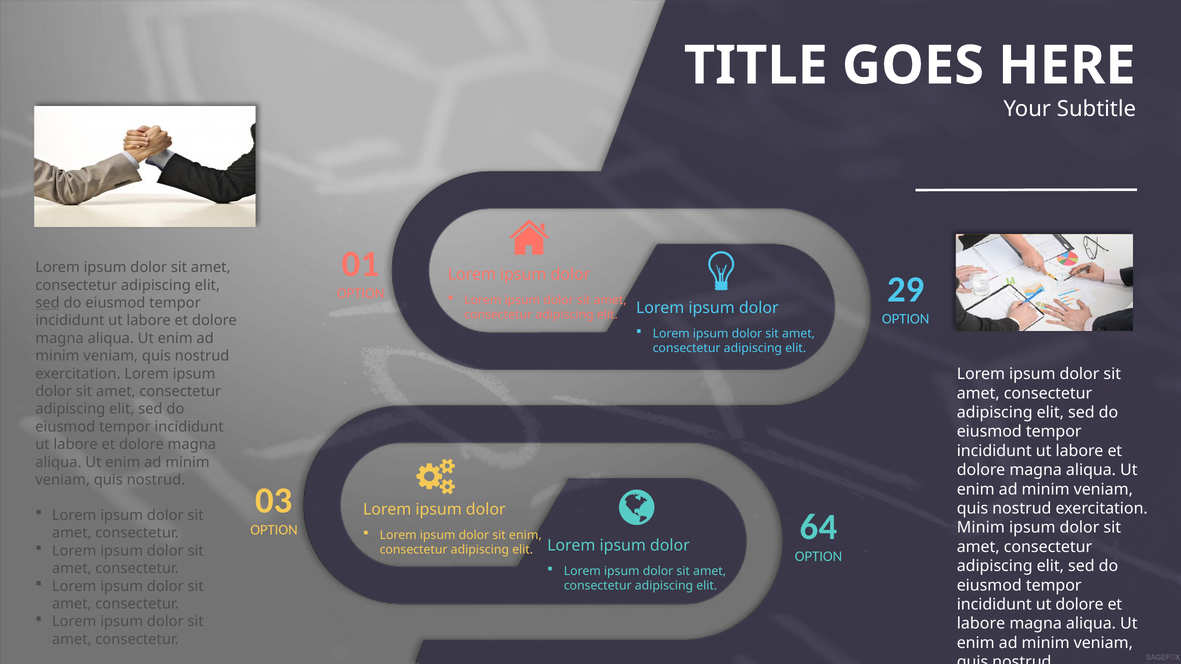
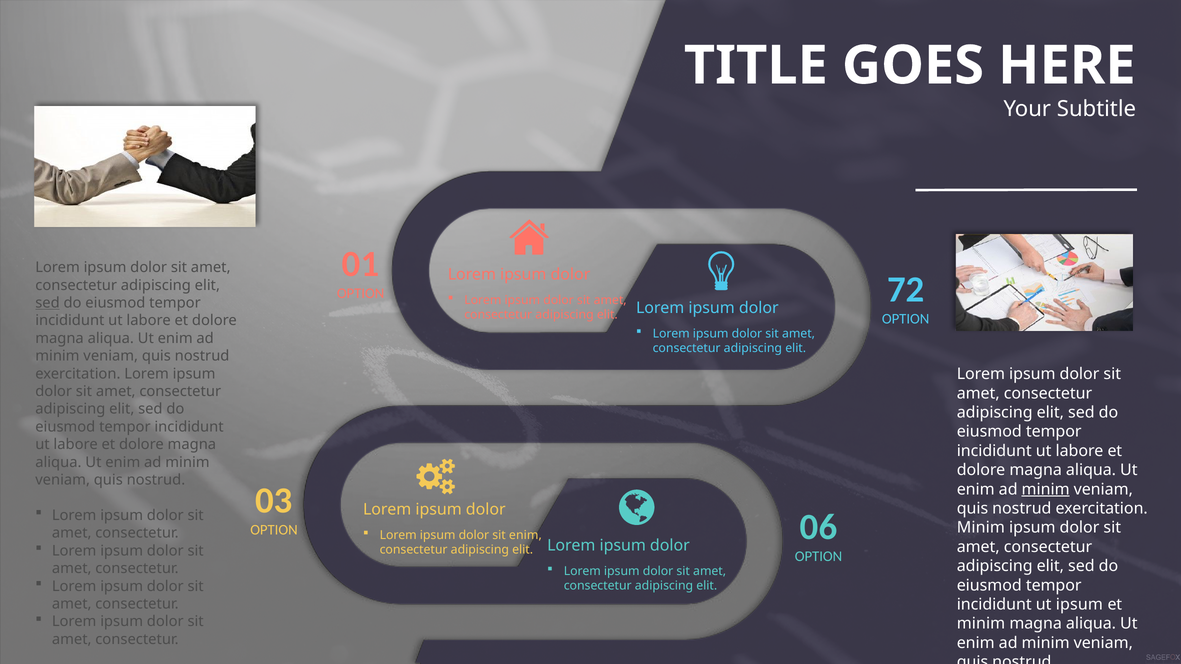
29: 29 -> 72 (906, 290)
minim underline: none -> present (1046, 489)
64: 64 -> 06 (819, 527)
ut dolore: dolore -> ipsum (1079, 605)
labore: labore -> minim (981, 624)
